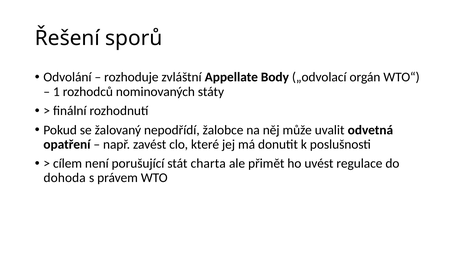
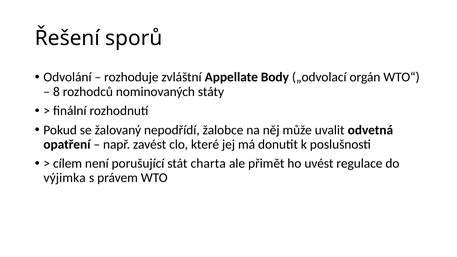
1: 1 -> 8 (56, 92)
dohoda: dohoda -> výjimka (65, 178)
